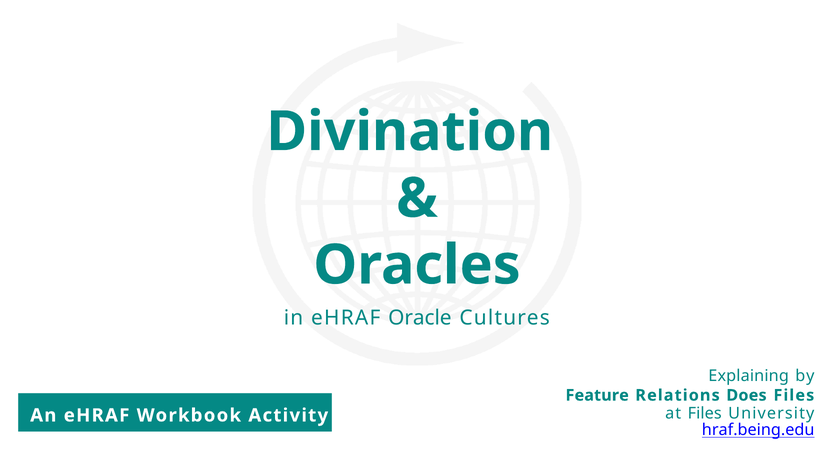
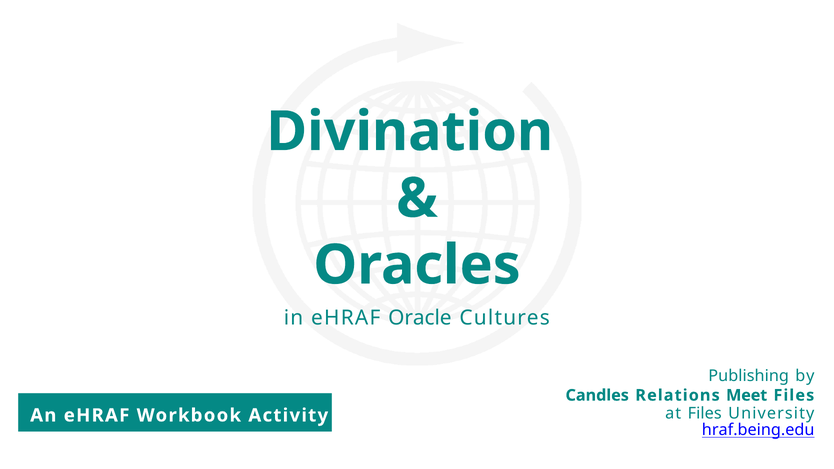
Explaining: Explaining -> Publishing (749, 376)
Feature: Feature -> Candles (597, 395)
Does: Does -> Meet (747, 395)
